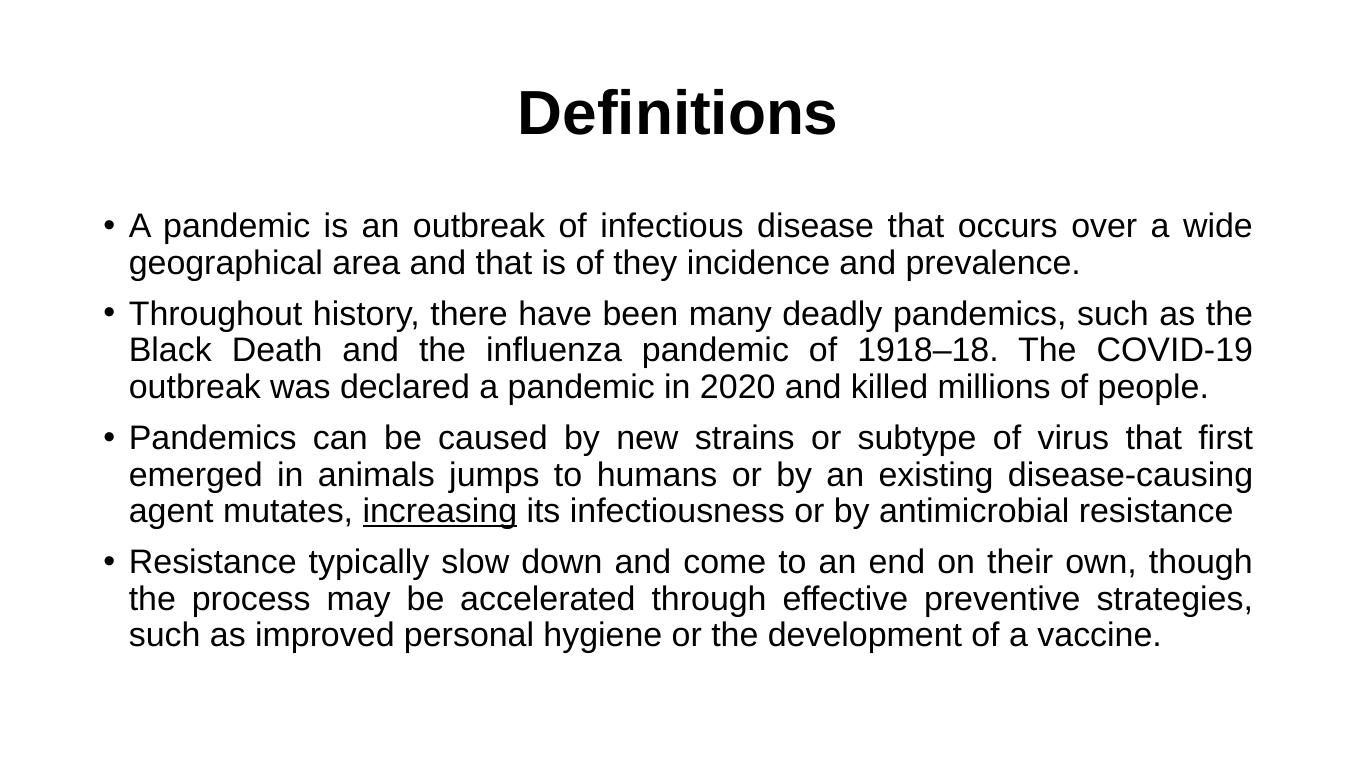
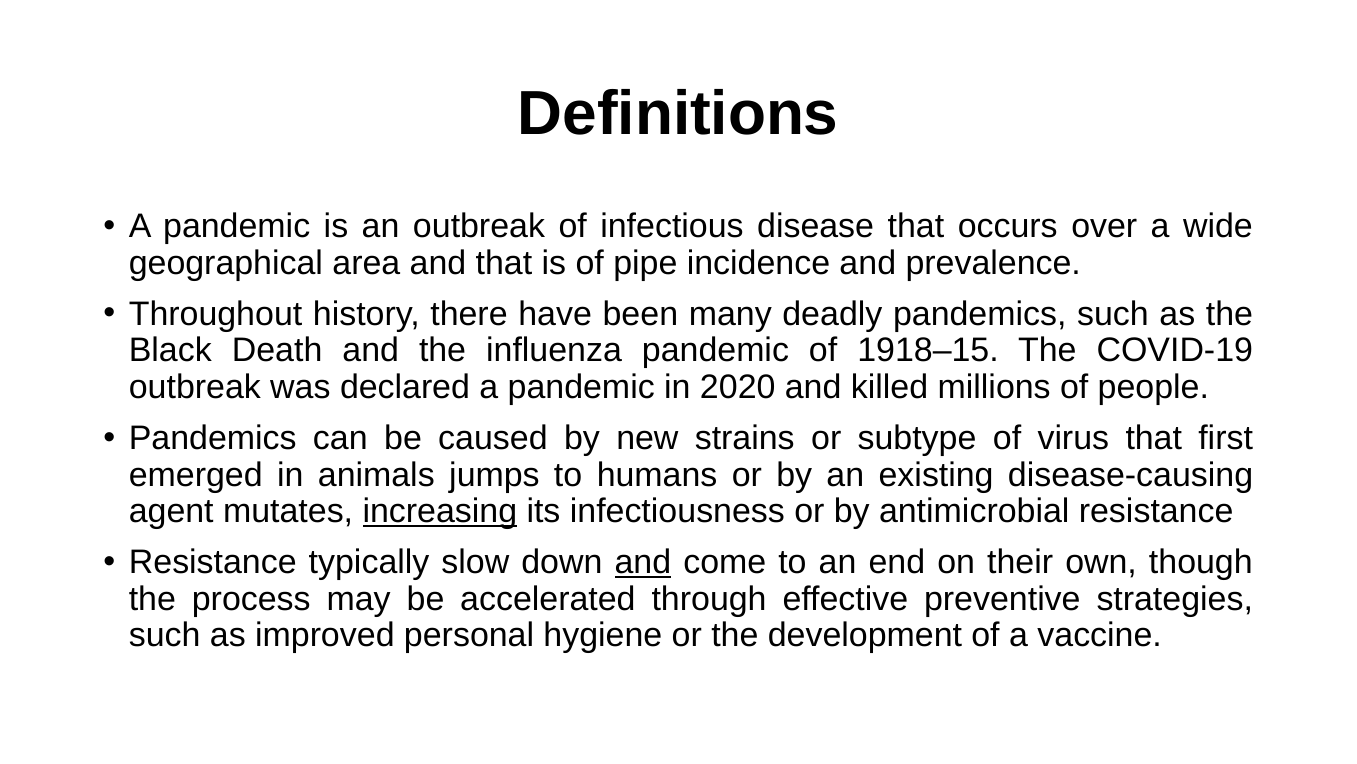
they: they -> pipe (645, 263)
1918–18: 1918–18 -> 1918–15 (928, 350)
and underline: none -> present (643, 562)
